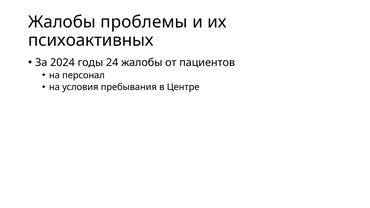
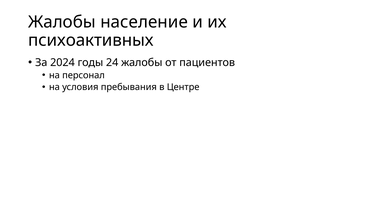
проблемы: проблемы -> население (144, 22)
